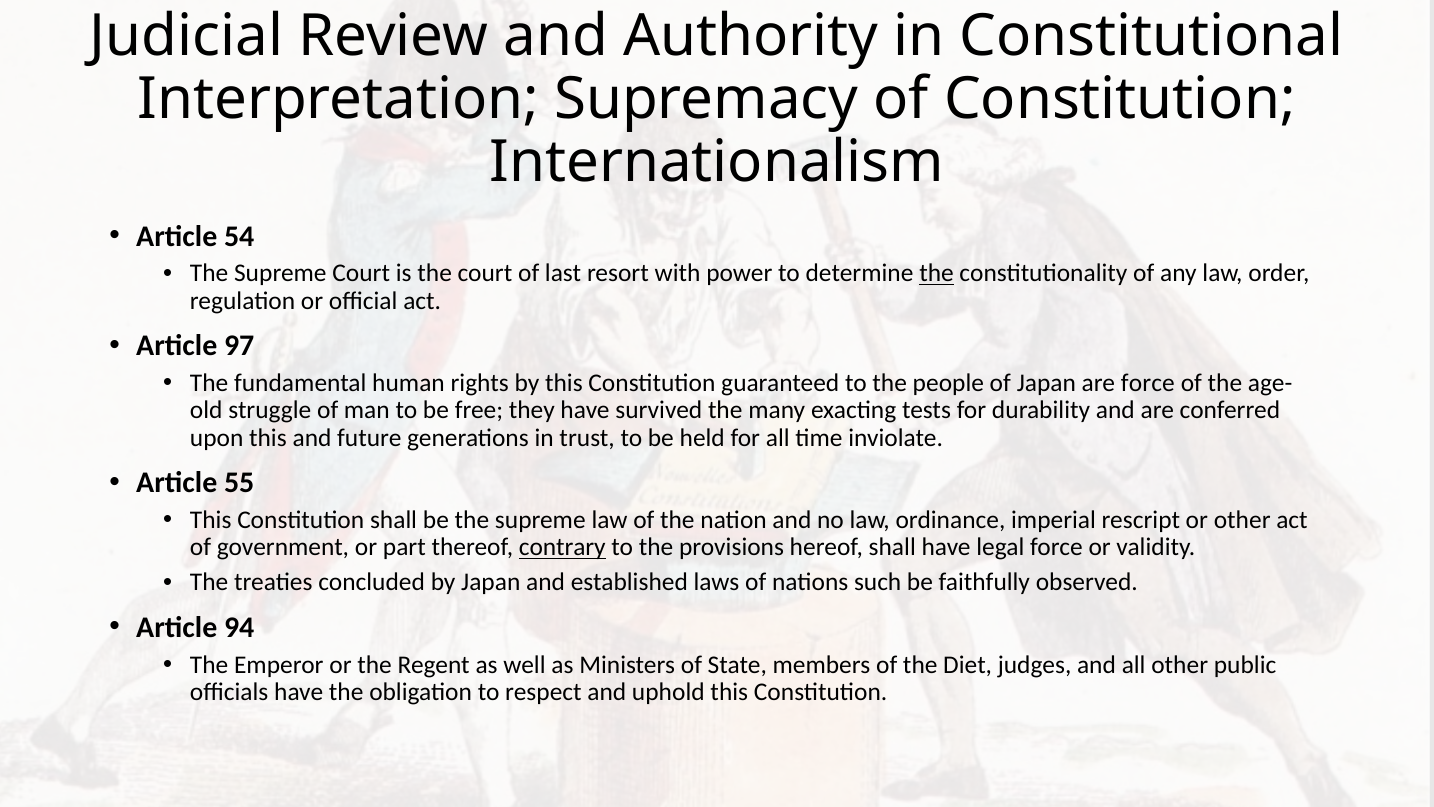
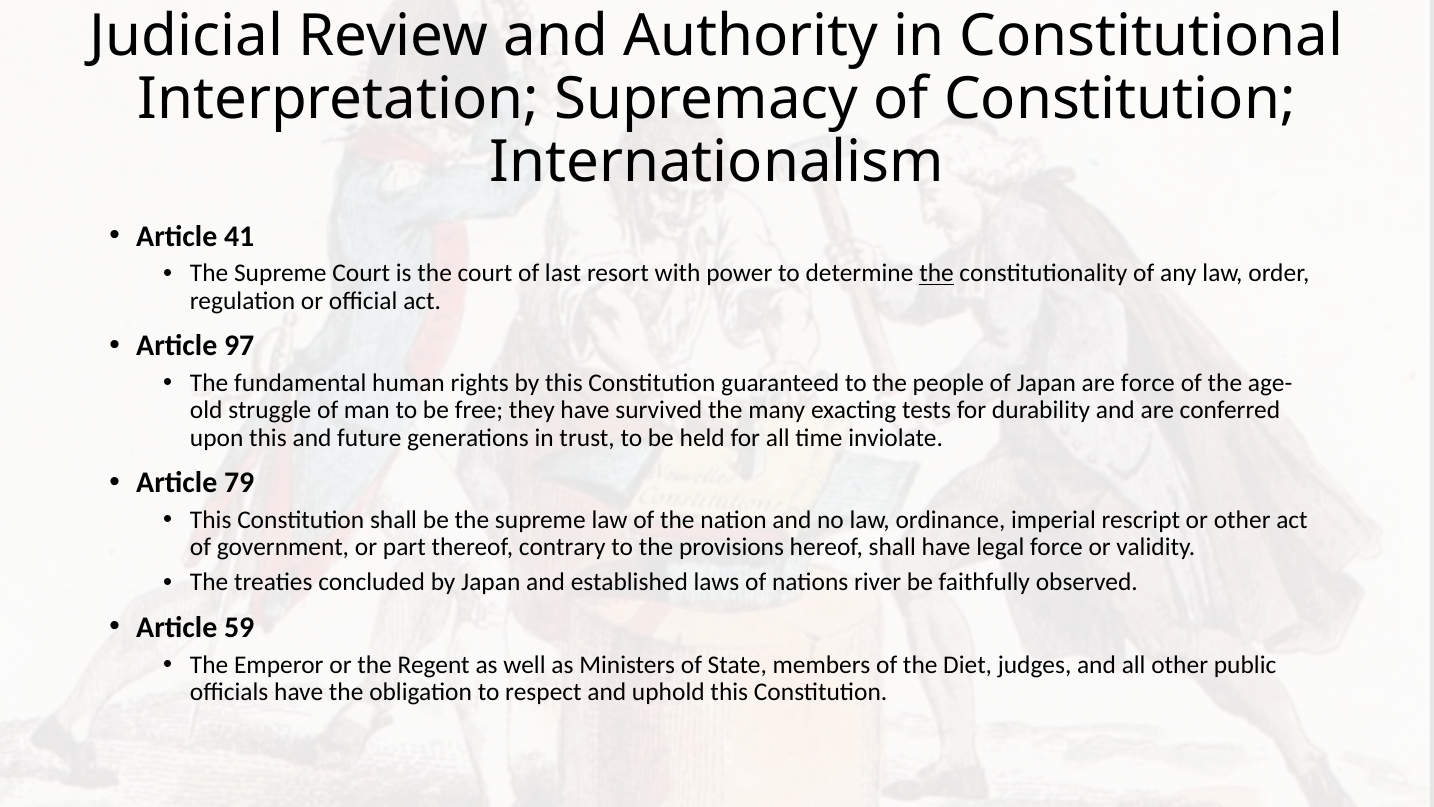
54: 54 -> 41 (239, 236)
55: 55 -> 79 (239, 483)
contrary underline: present -> none (562, 547)
such: such -> river (878, 582)
94: 94 -> 59 (239, 627)
